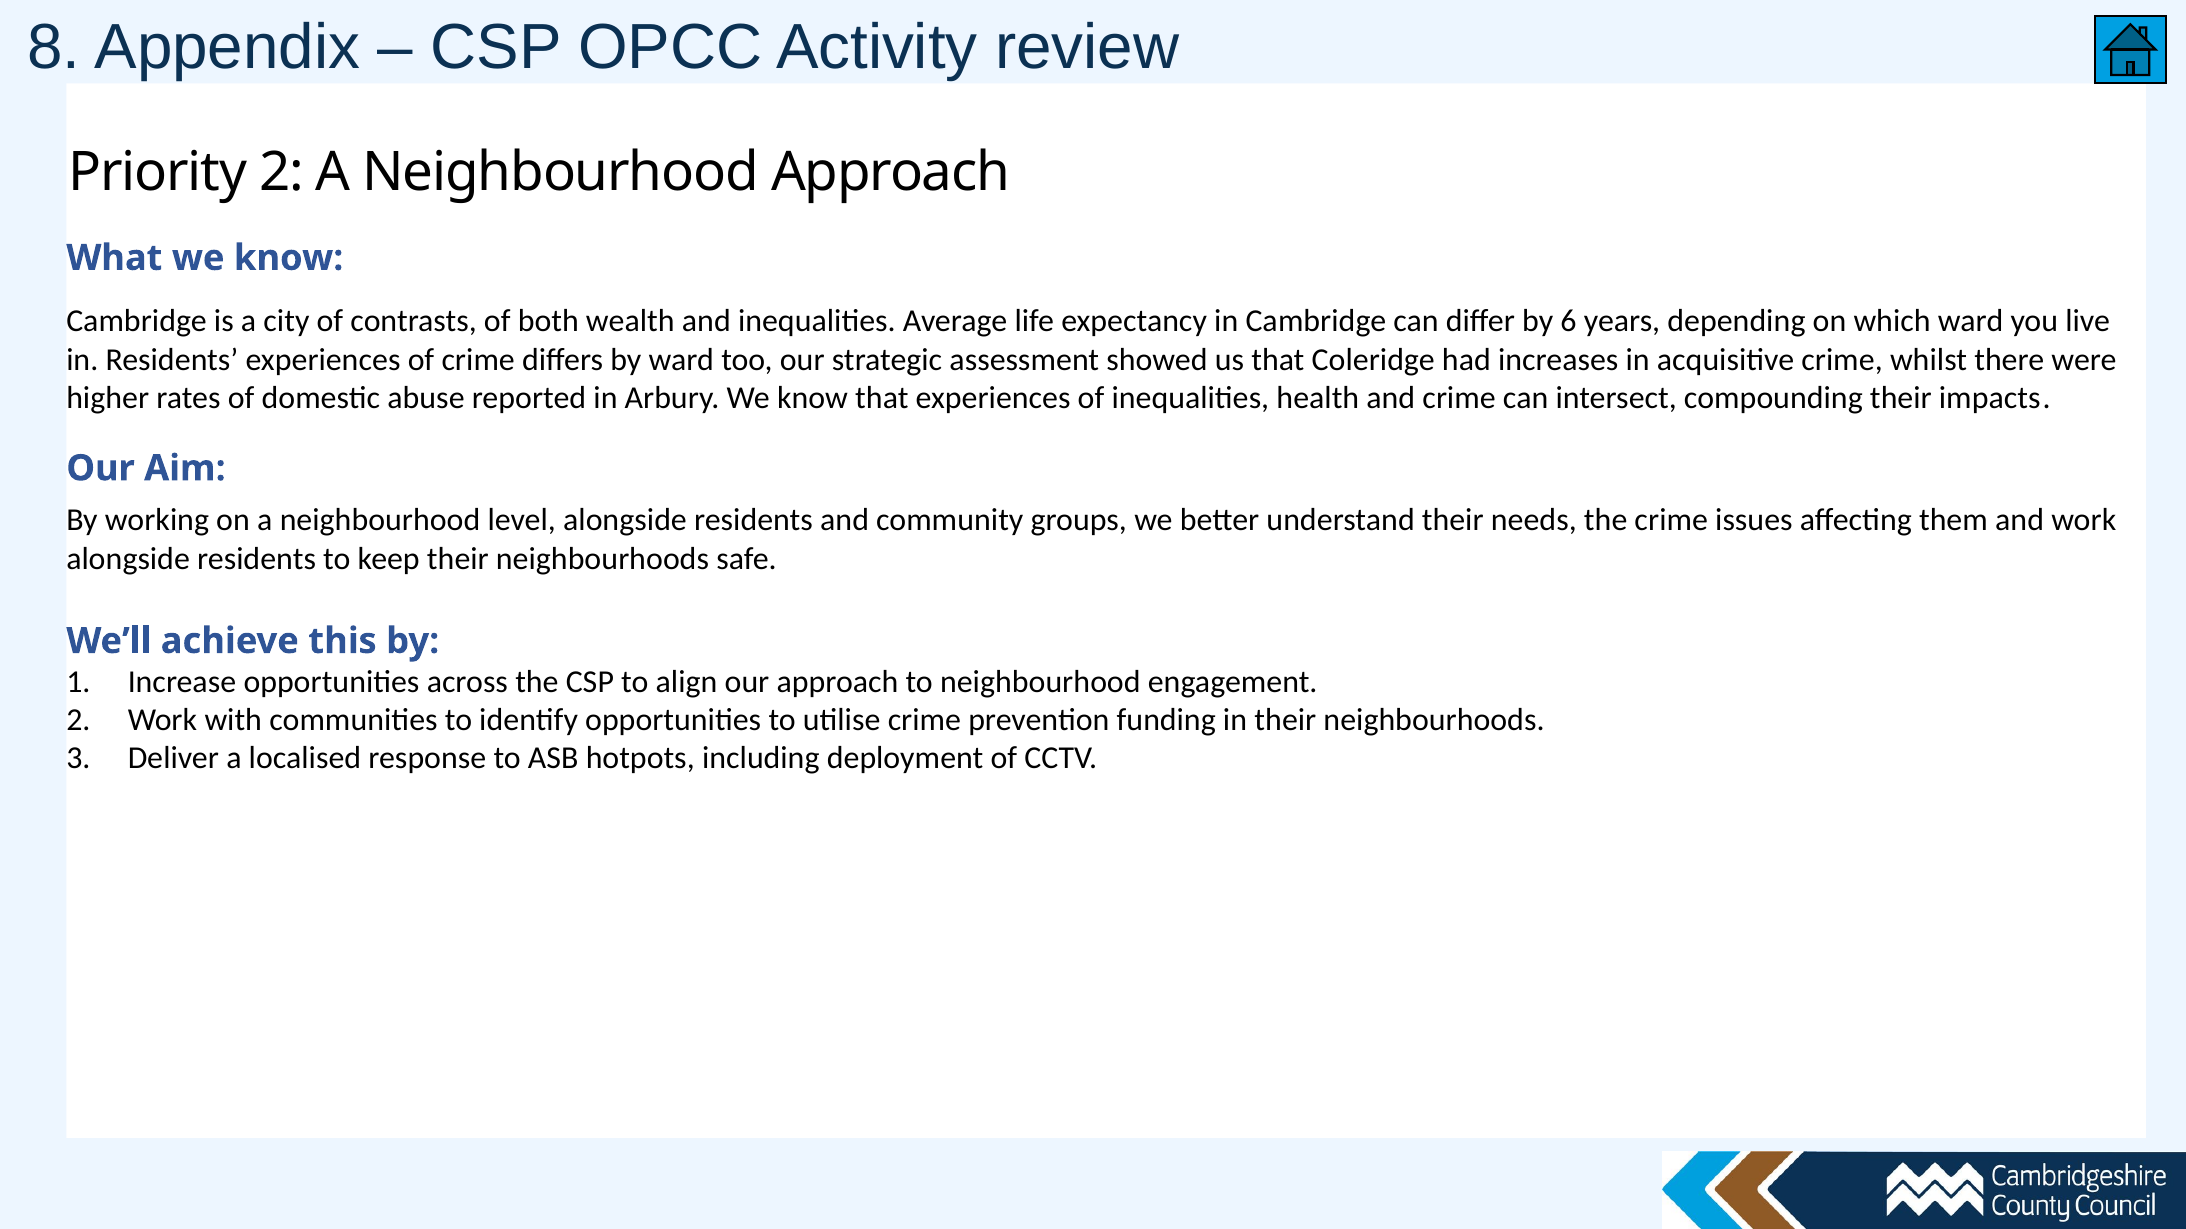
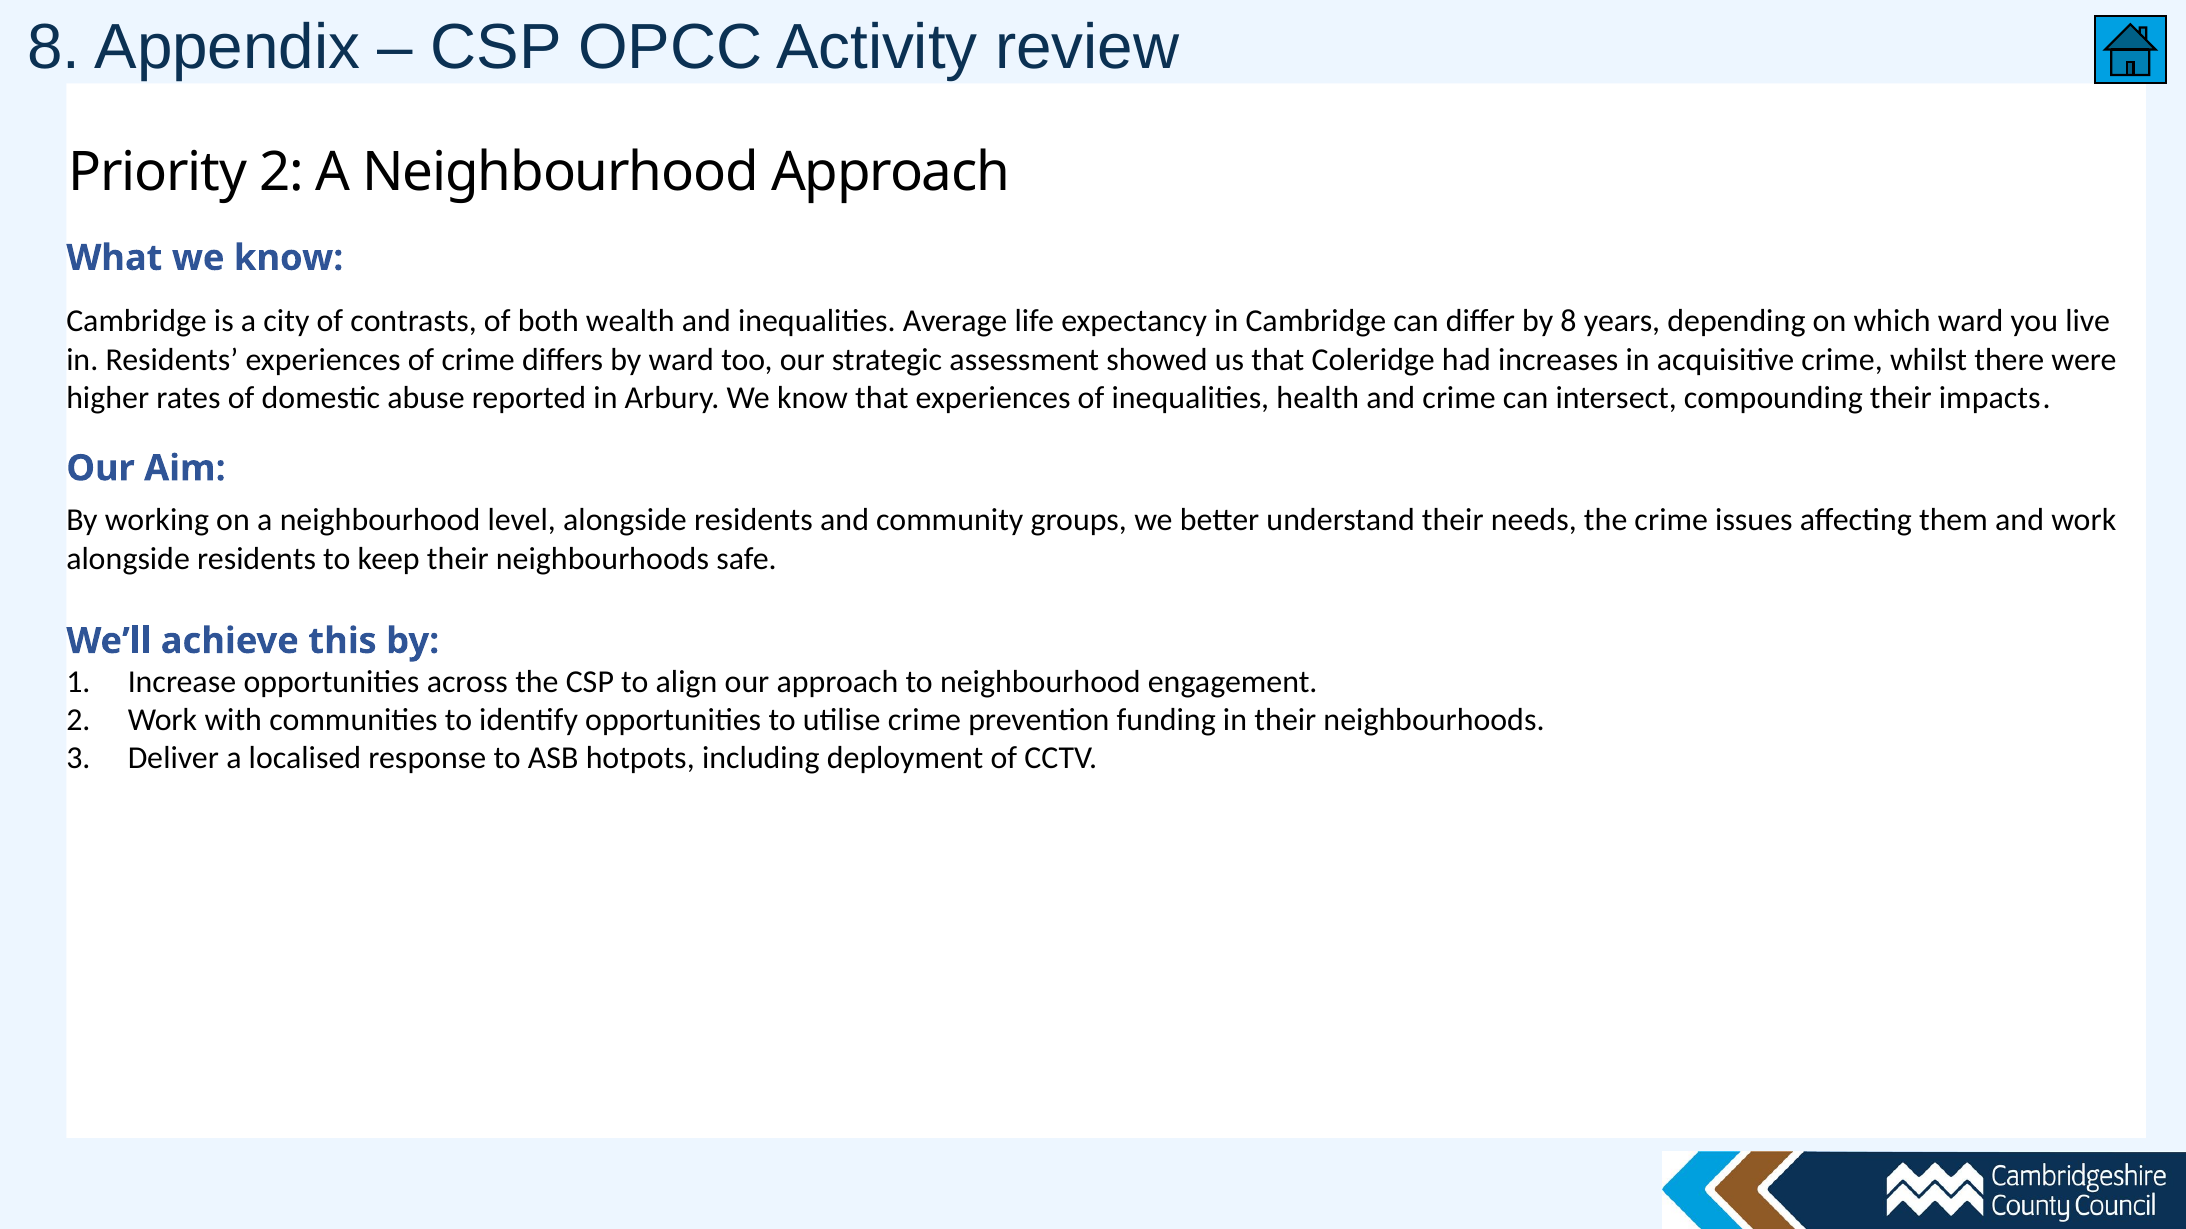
by 6: 6 -> 8 (1568, 321)
